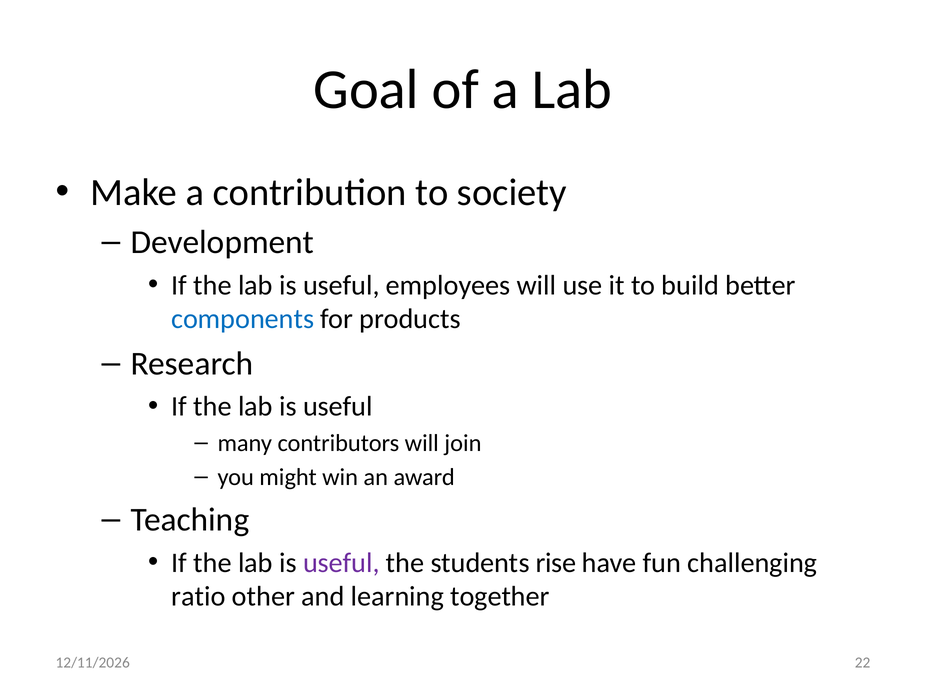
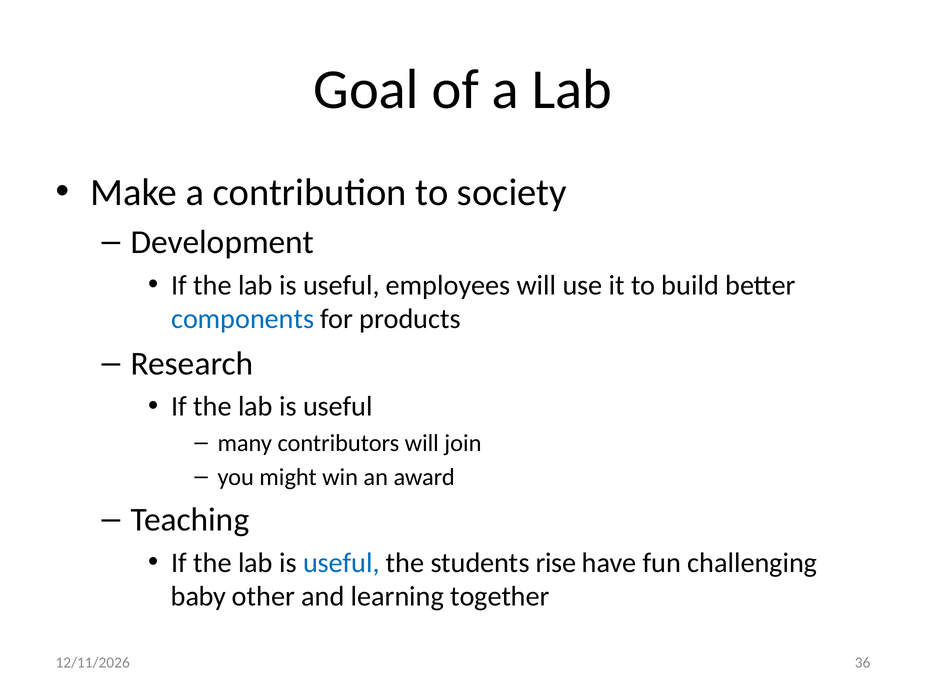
useful colour: purple -> blue (341, 563)
ratio: ratio -> baby (199, 597)
22: 22 -> 36 (863, 663)
